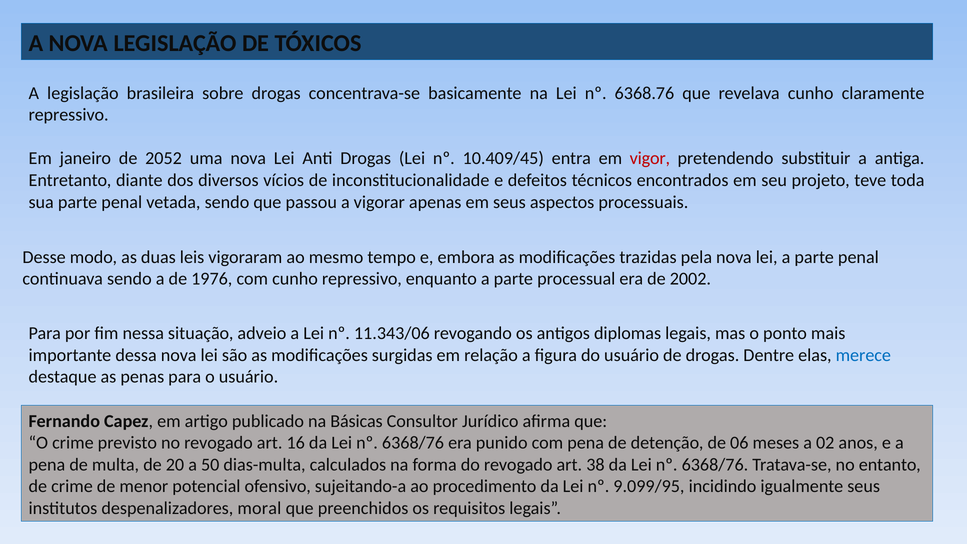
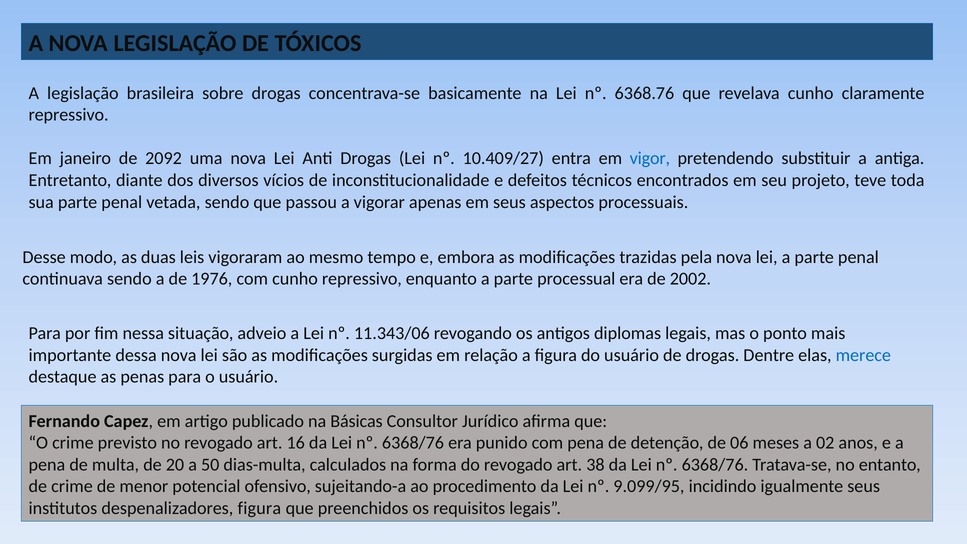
2052: 2052 -> 2092 (164, 158)
10.409/45: 10.409/45 -> 10.409/27 (503, 158)
vigor colour: red -> blue (650, 158)
despenalizadores moral: moral -> figura (259, 508)
